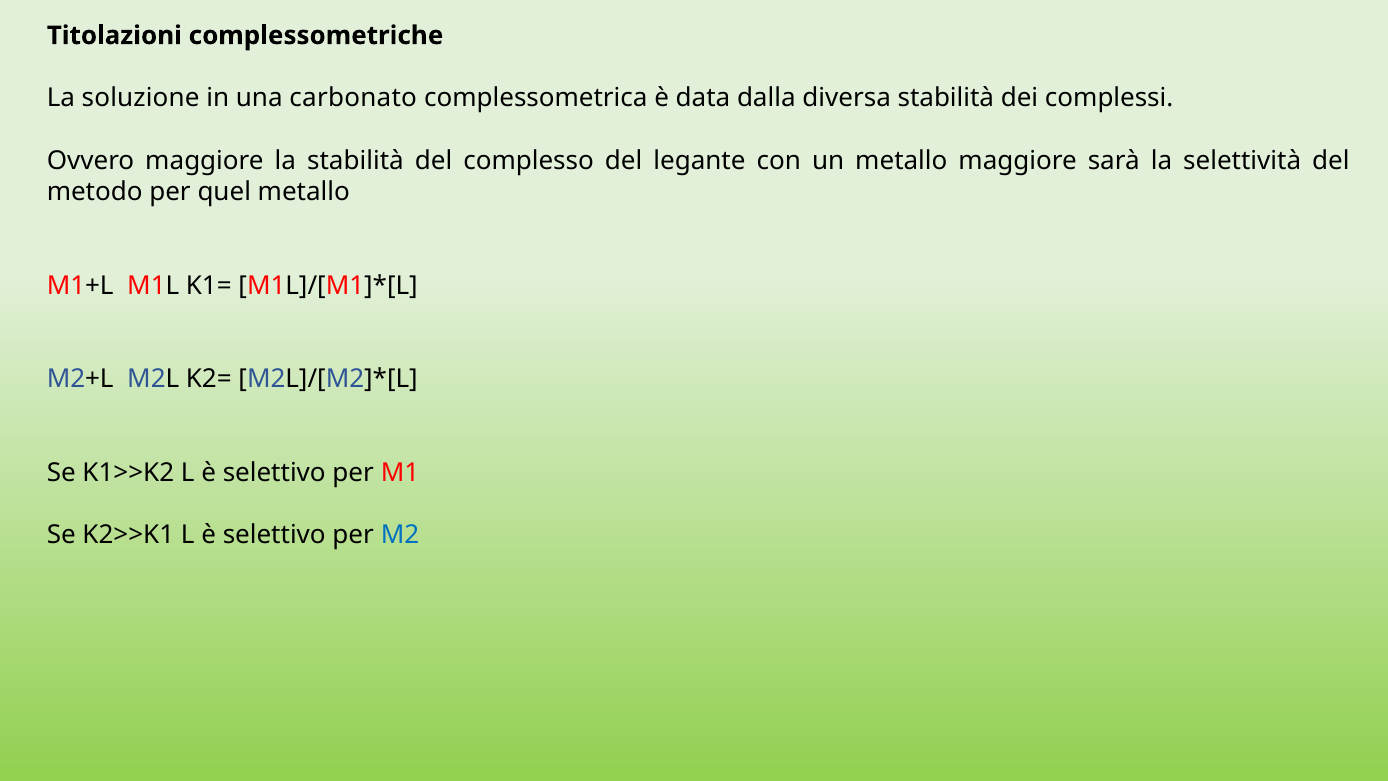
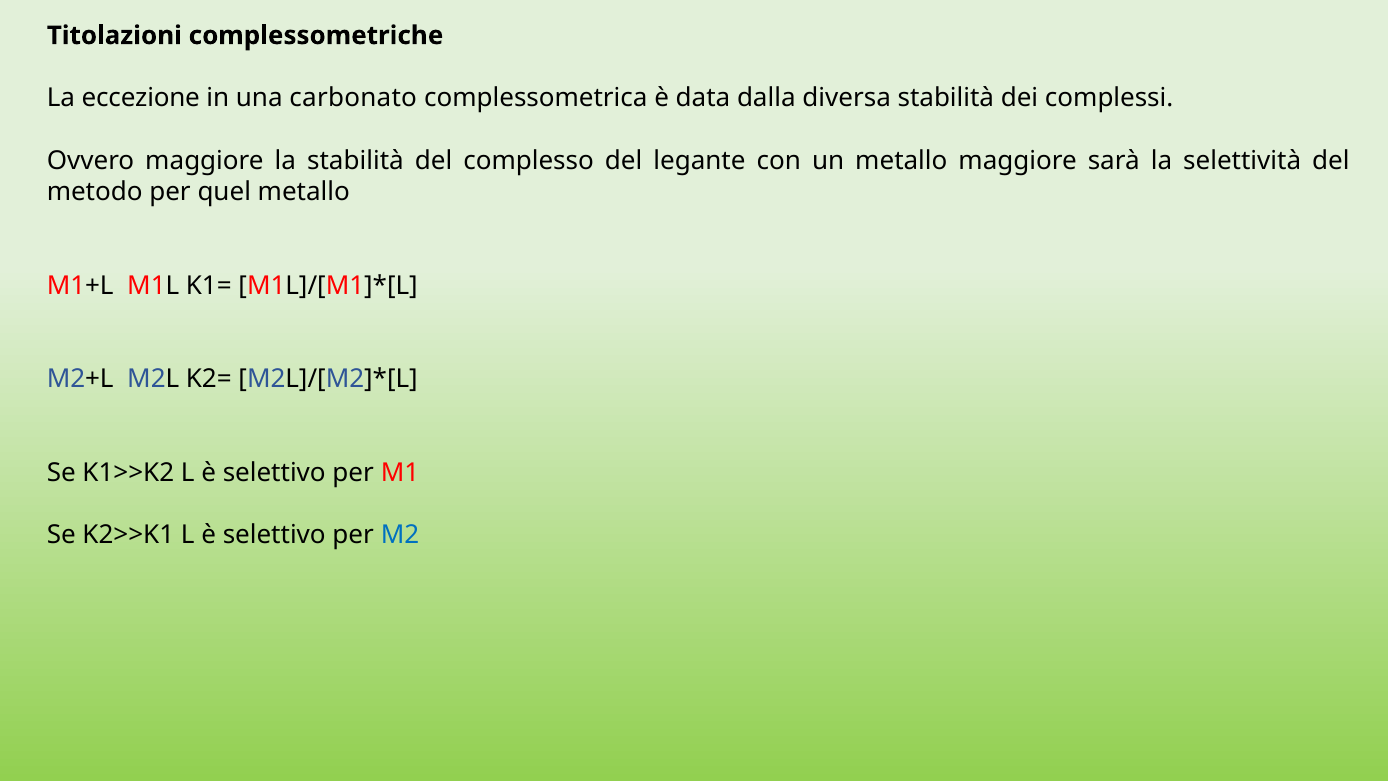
soluzione: soluzione -> eccezione (141, 98)
